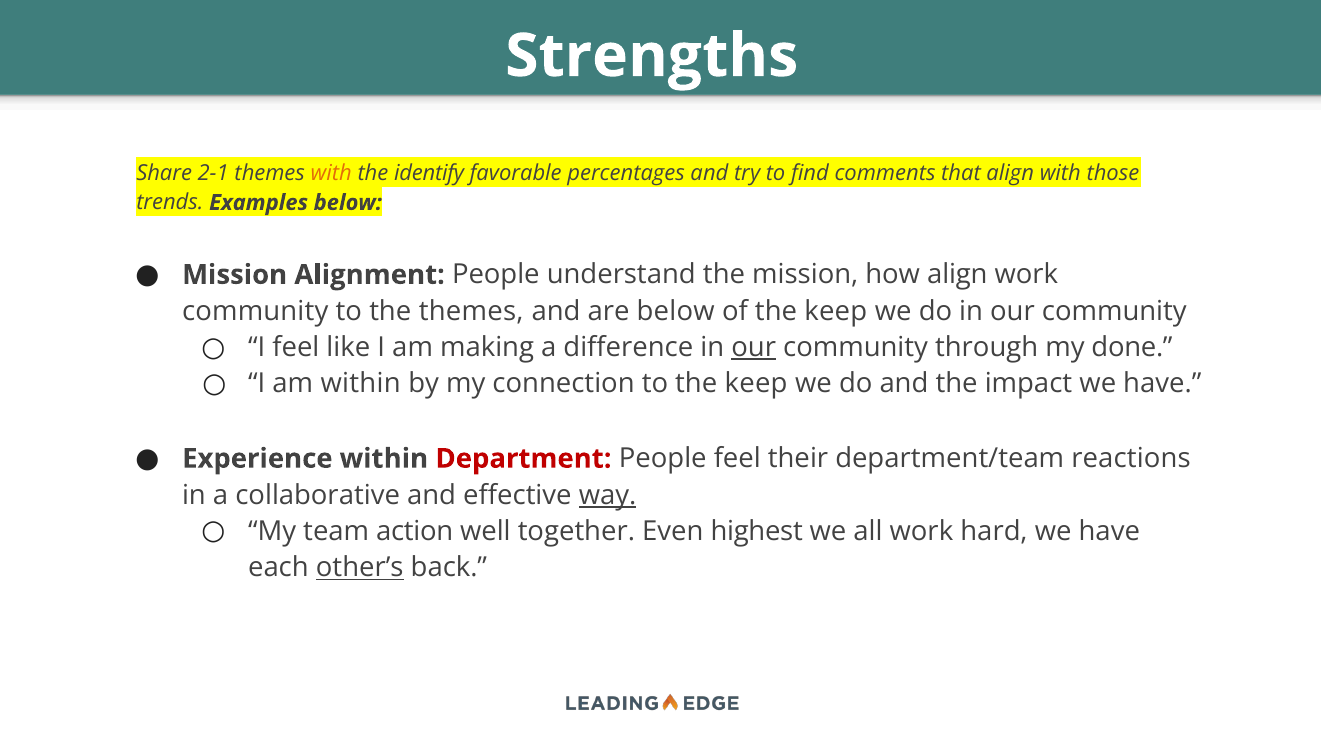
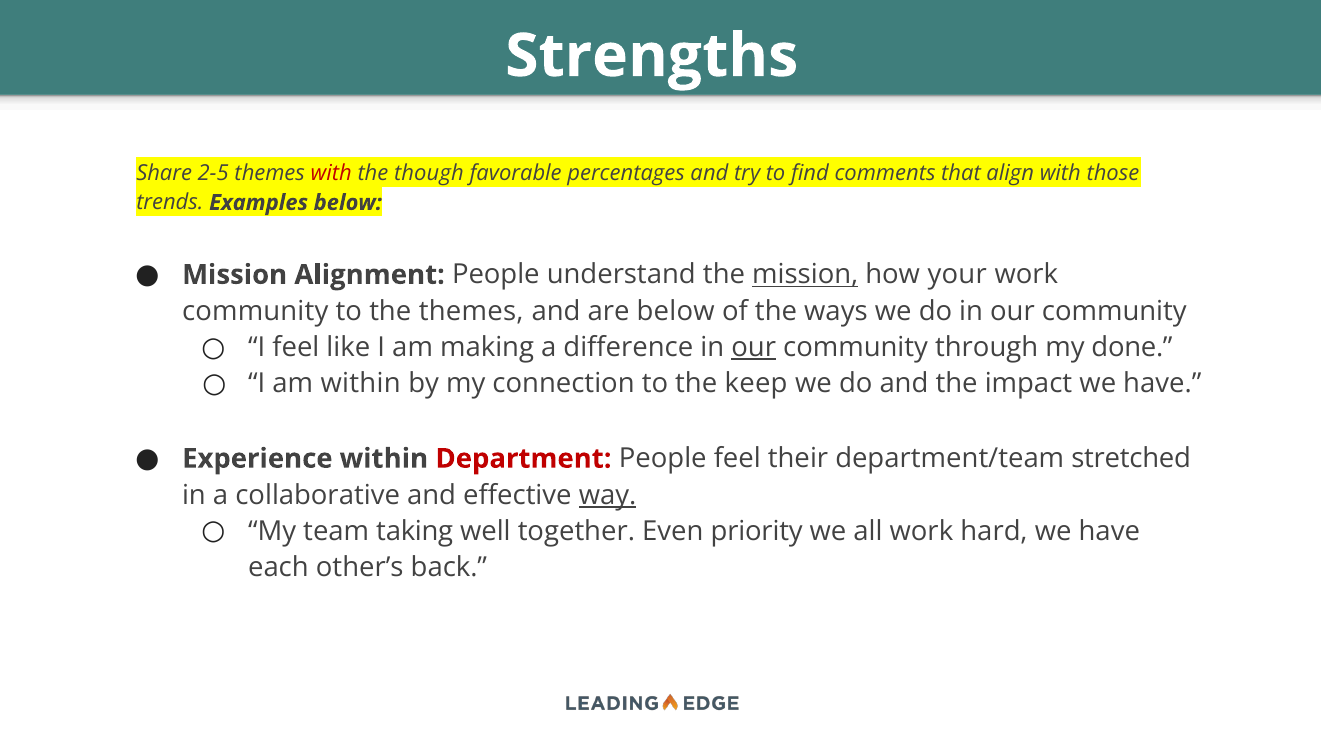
2-1: 2-1 -> 2-5 (213, 174)
with colour: orange -> red (331, 174)
identify: identify -> though (429, 174)
mission underline: none -> present (805, 275)
how align: align -> your (957, 275)
of the keep: keep -> ways (836, 311)
reactions: reactions -> stretched (1131, 459)
action: action -> taking (415, 531)
highest: highest -> priority (757, 531)
other’s underline: present -> none (360, 568)
